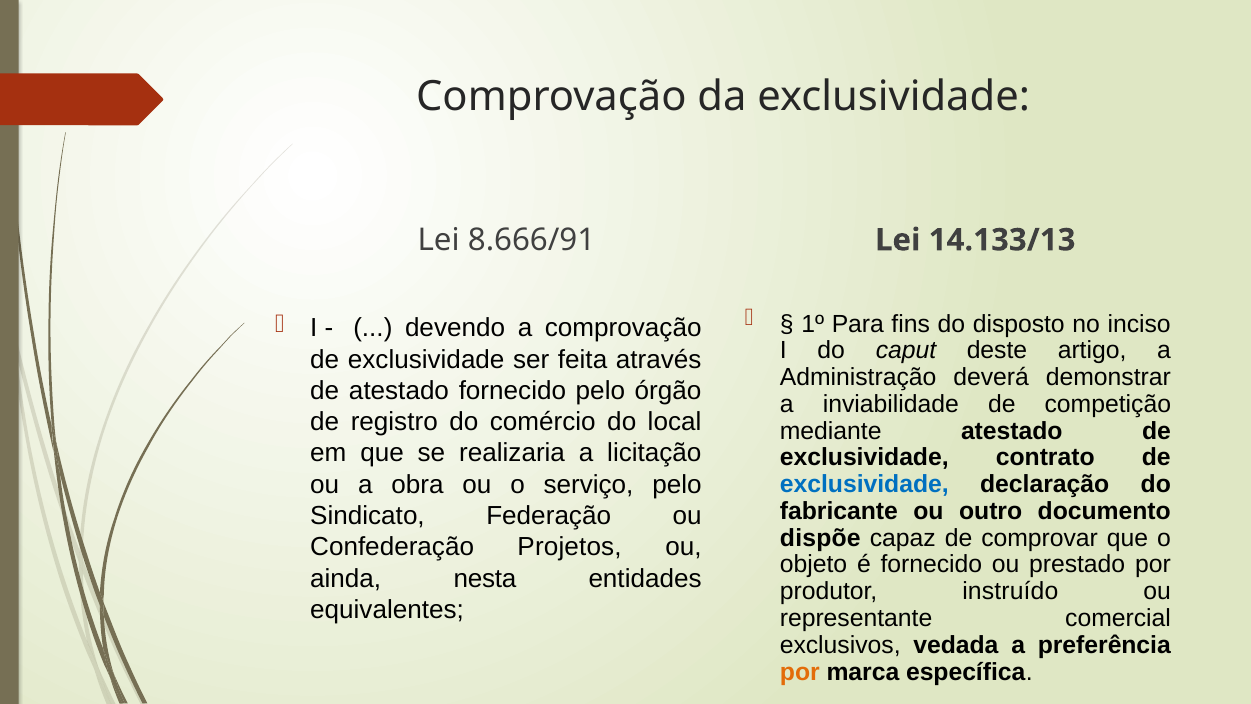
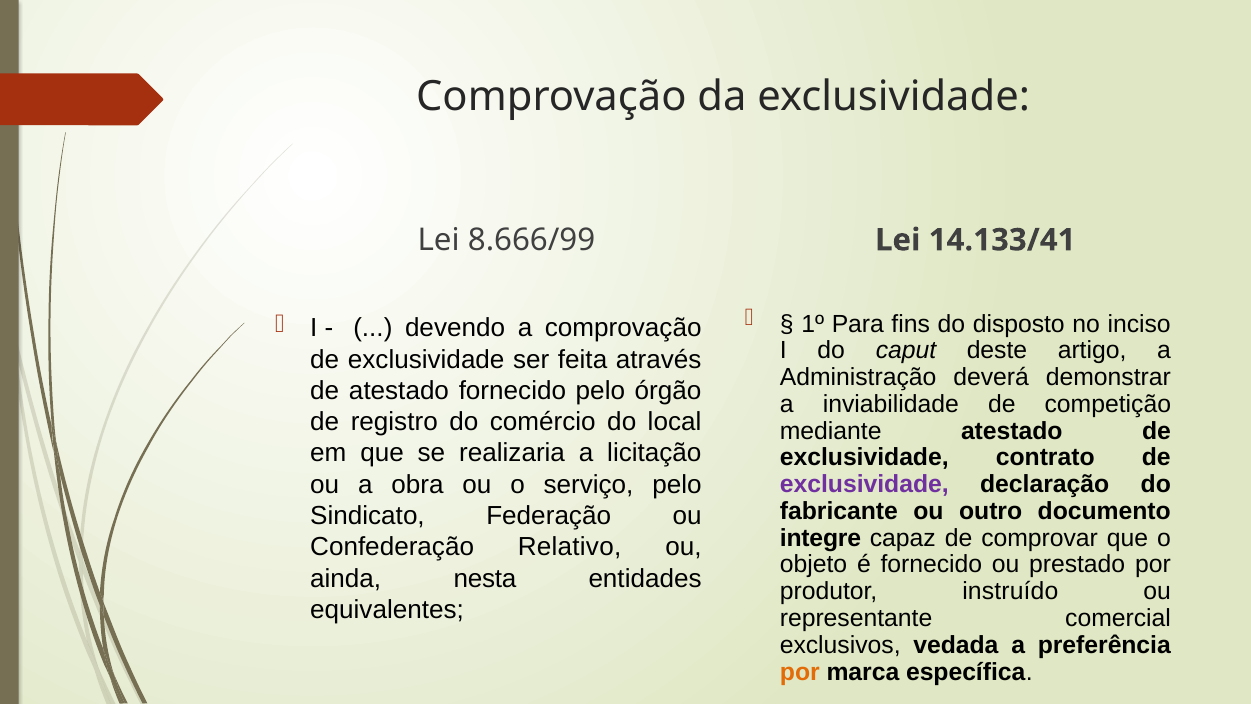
8.666/91: 8.666/91 -> 8.666/99 (532, 240)
14.133/13: 14.133/13 -> 14.133/41 (1002, 240)
exclusividade colour: blue -> purple (864, 484)
dispõe: dispõe -> integre (820, 538)
Projetos: Projetos -> Relativo (570, 547)
